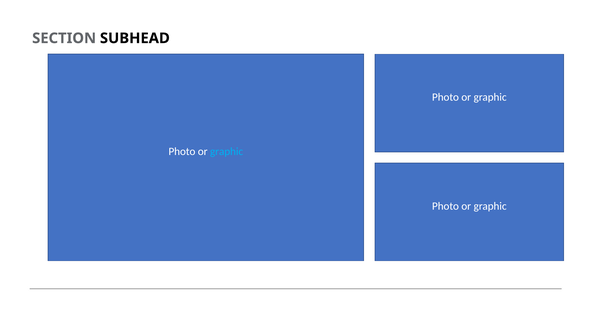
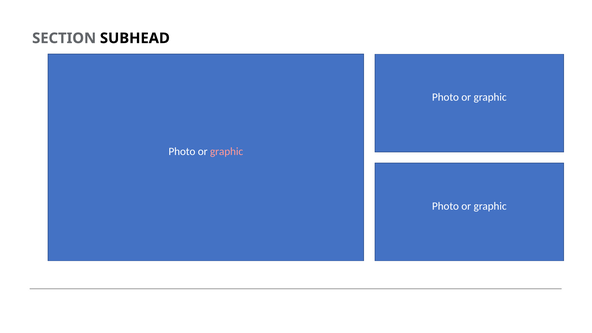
graphic colour: light blue -> pink (227, 152)
